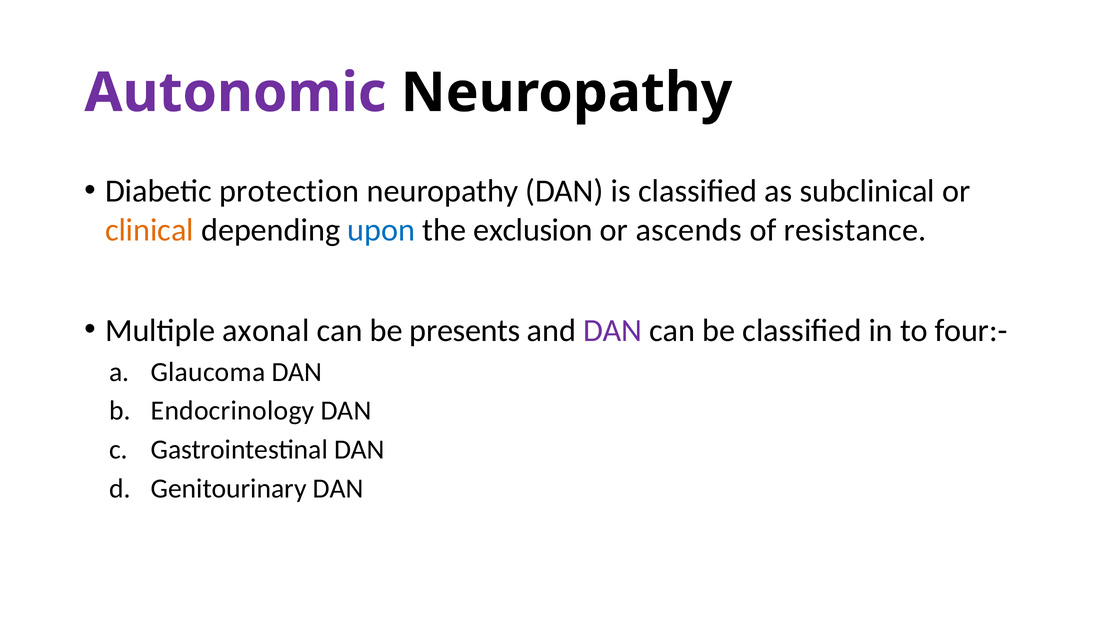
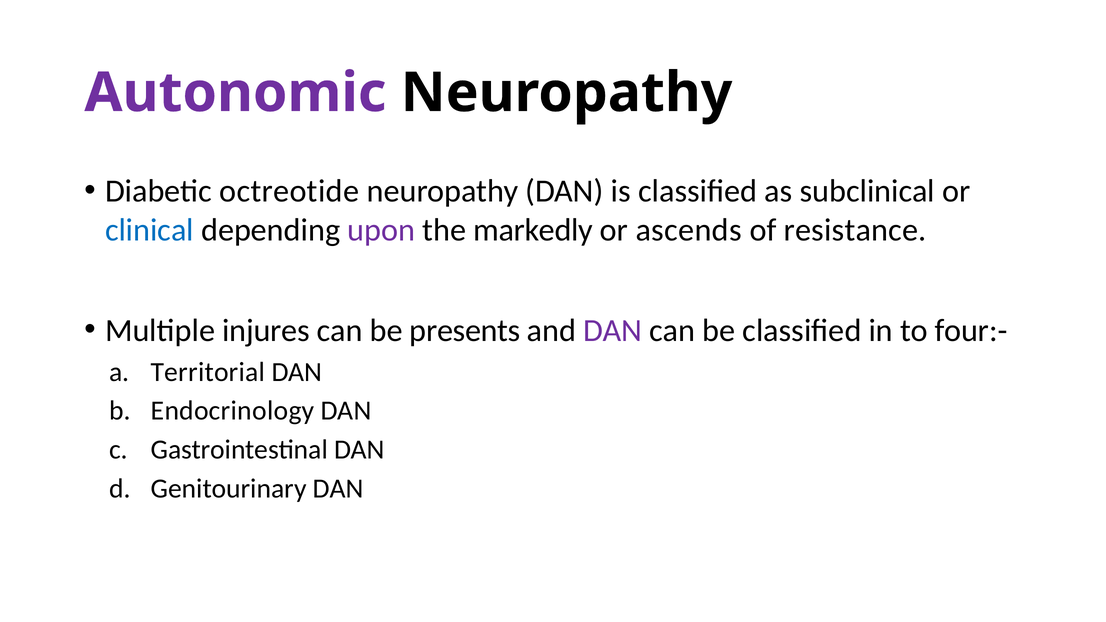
protection: protection -> octreotide (289, 191)
clinical colour: orange -> blue (149, 230)
upon colour: blue -> purple (381, 230)
exclusion: exclusion -> markedly (533, 230)
axonal: axonal -> injures (266, 331)
Glaucoma: Glaucoma -> Territorial (208, 372)
